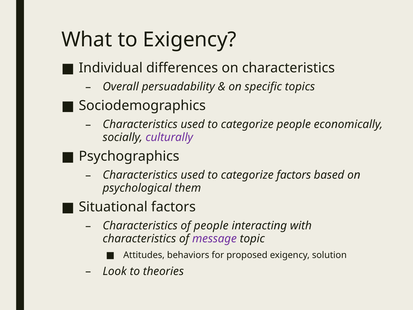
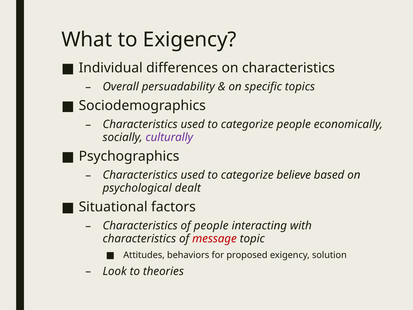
categorize factors: factors -> believe (294, 175)
them: them -> dealt (188, 188)
message colour: purple -> red (214, 239)
